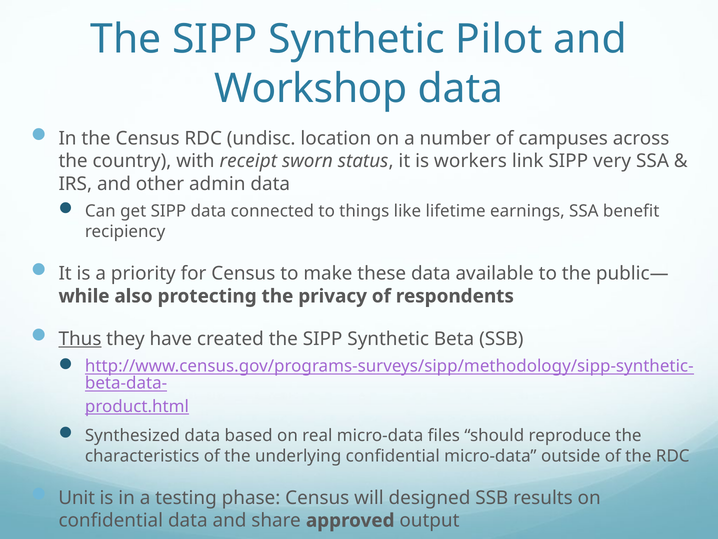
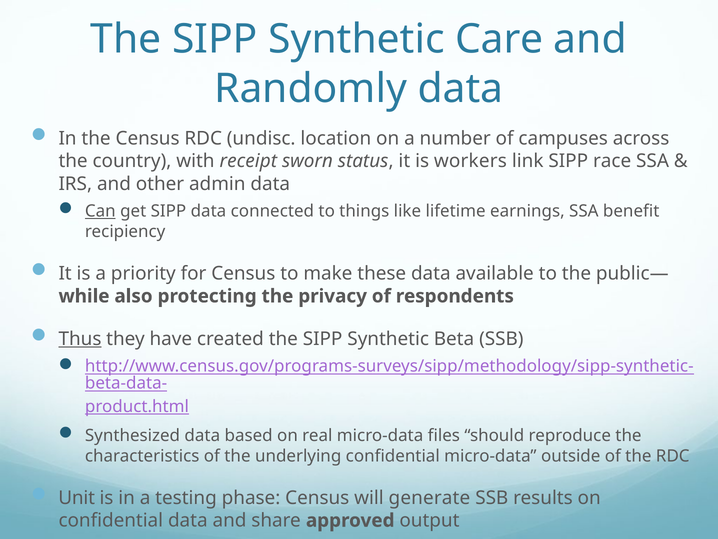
Pilot: Pilot -> Care (499, 39)
Workshop: Workshop -> Randomly (311, 88)
very: very -> race (612, 161)
Can underline: none -> present (100, 211)
designed: designed -> generate (429, 497)
